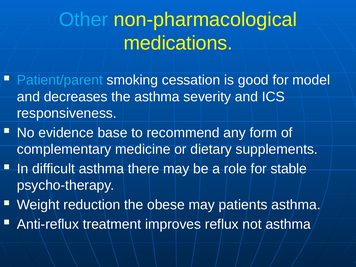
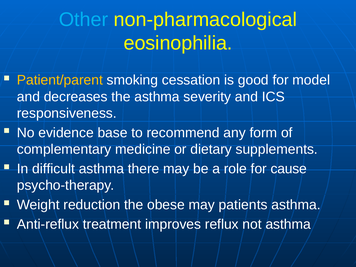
medications: medications -> eosinophilia (178, 43)
Patient/parent colour: light blue -> yellow (60, 80)
stable: stable -> cause (289, 169)
